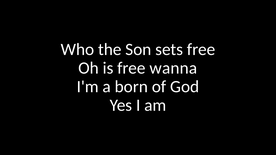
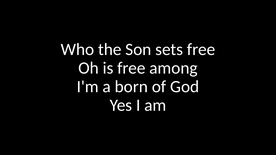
wanna: wanna -> among (173, 68)
